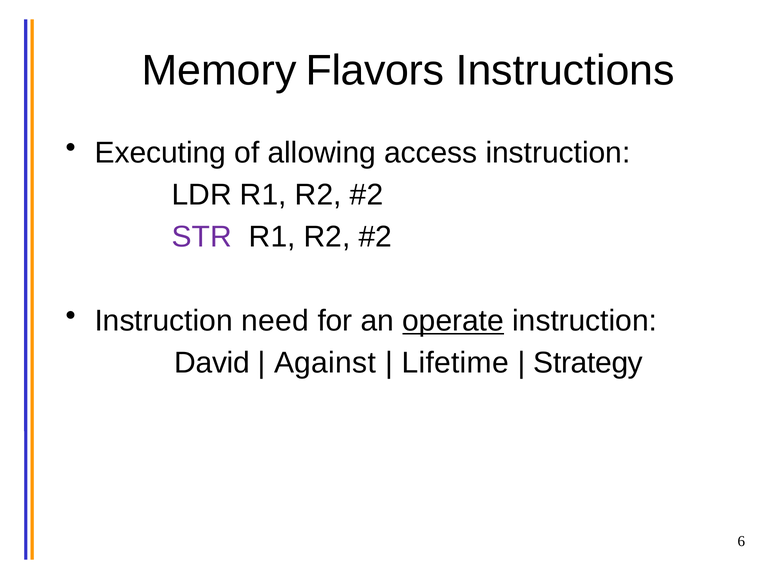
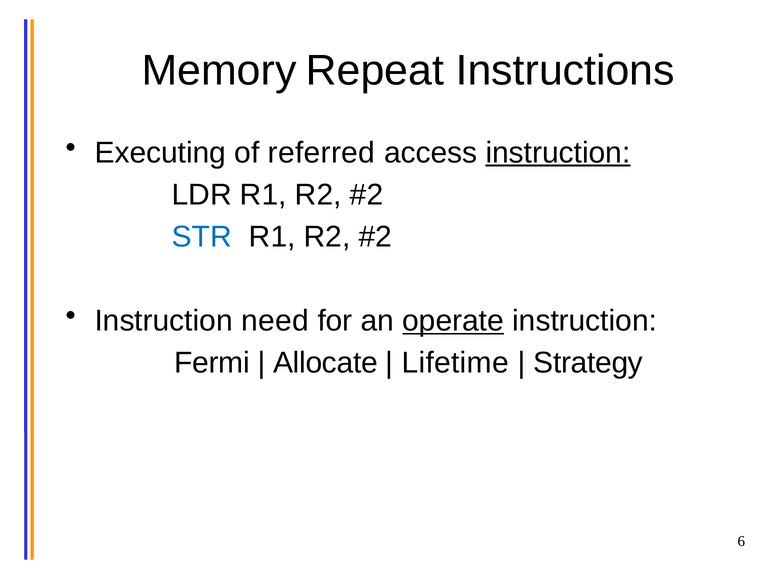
Flavors: Flavors -> Repeat (375, 71)
allowing: allowing -> referred (322, 153)
instruction underline: none -> present (558, 153)
STR colour: purple -> blue (202, 237)
David: David -> Fermi (212, 363)
Against: Against -> Allocate (325, 363)
